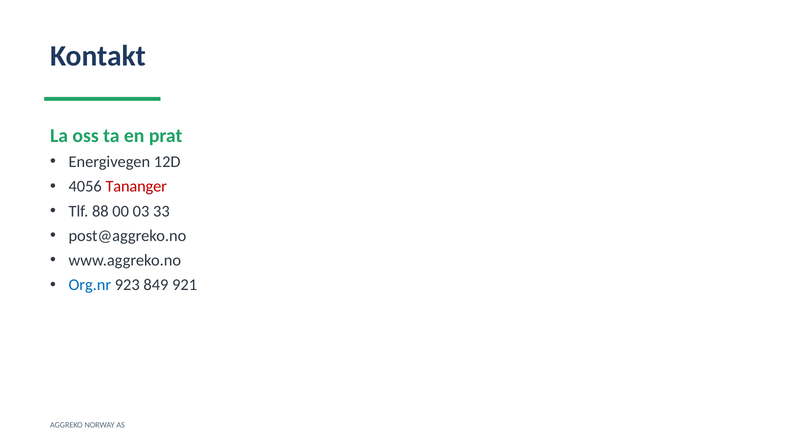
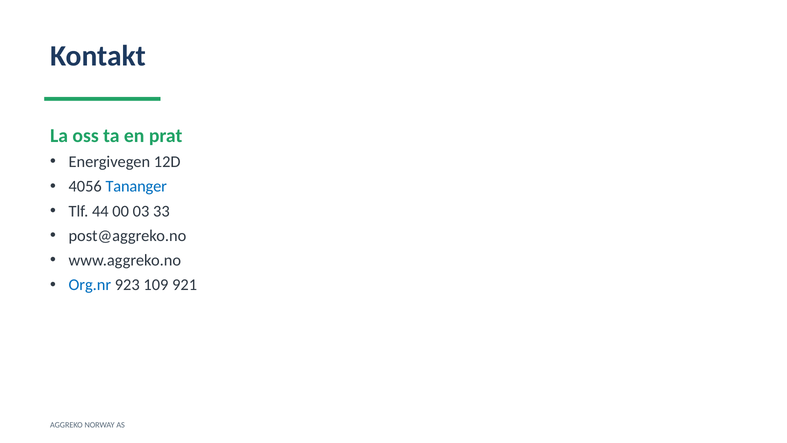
Tananger colour: red -> blue (136, 186)
88: 88 -> 44 (100, 211)
849: 849 -> 109 (156, 285)
